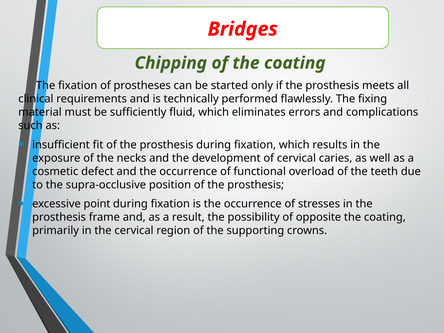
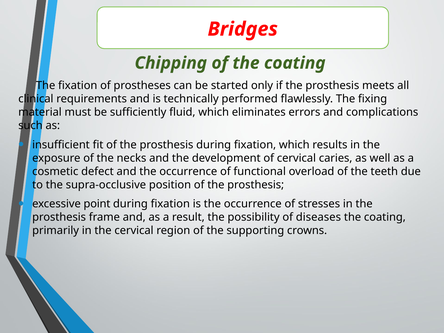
opposite: opposite -> diseases (318, 217)
